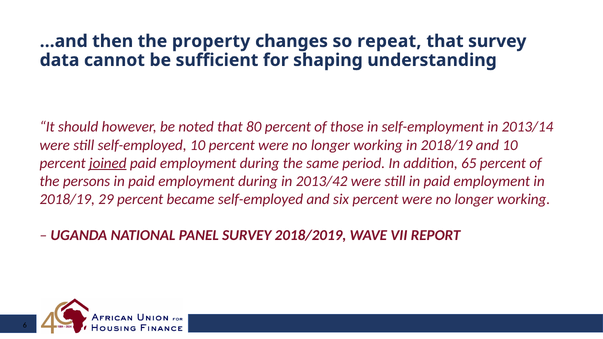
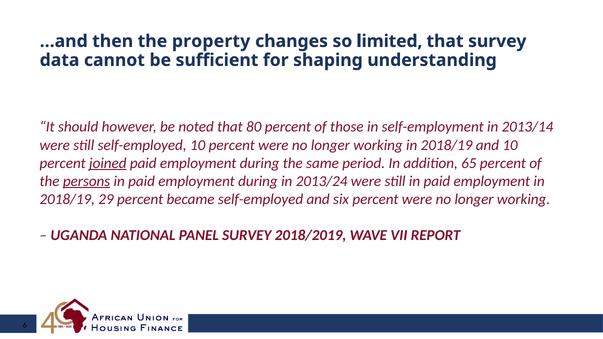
repeat: repeat -> limited (389, 41)
persons underline: none -> present (87, 181)
2013/42: 2013/42 -> 2013/24 (322, 181)
